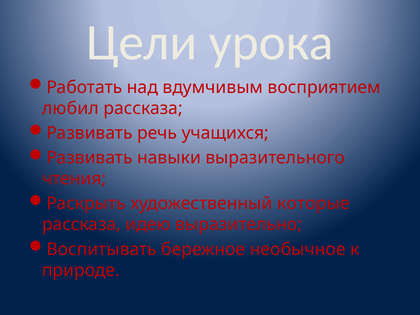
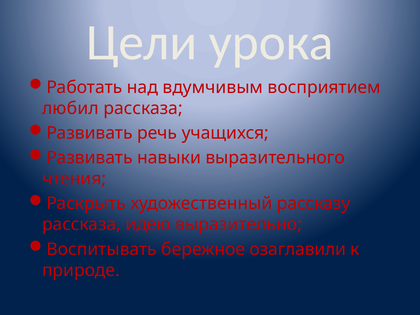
которые: которые -> рассказу (314, 204)
необычное: необычное -> озаглавили (298, 249)
